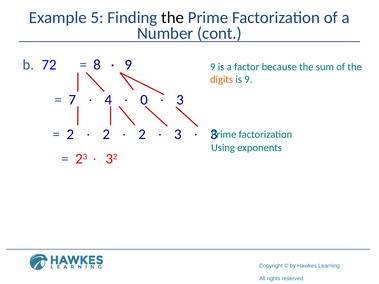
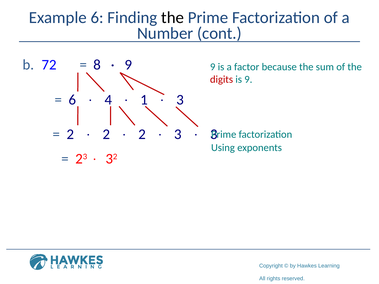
Example 5: 5 -> 6 (97, 18)
digits colour: orange -> red (222, 80)
7: 7 -> 6 (72, 100)
0: 0 -> 1 (144, 100)
